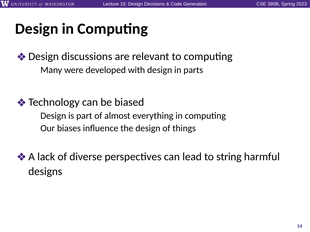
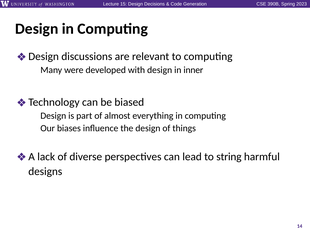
parts: parts -> inner (193, 70)
